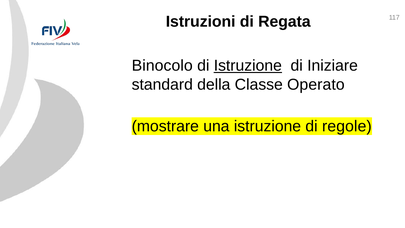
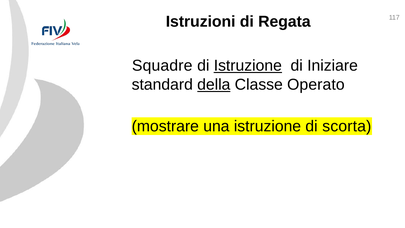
Binocolo: Binocolo -> Squadre (162, 66)
della underline: none -> present (214, 85)
regole: regole -> scorta (347, 126)
